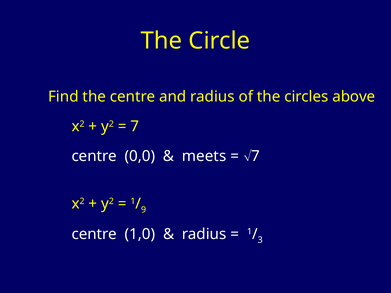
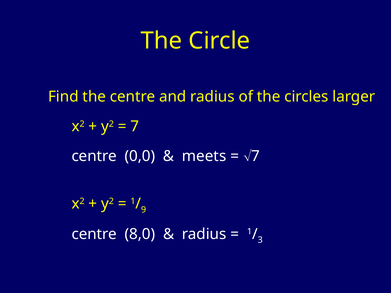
above: above -> larger (354, 97)
1,0: 1,0 -> 8,0 (140, 234)
